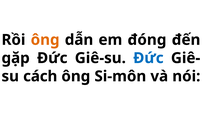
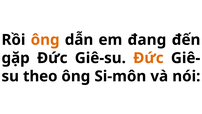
đóng: đóng -> đang (147, 40)
Đức colour: blue -> orange (148, 58)
cách: cách -> theo (40, 76)
